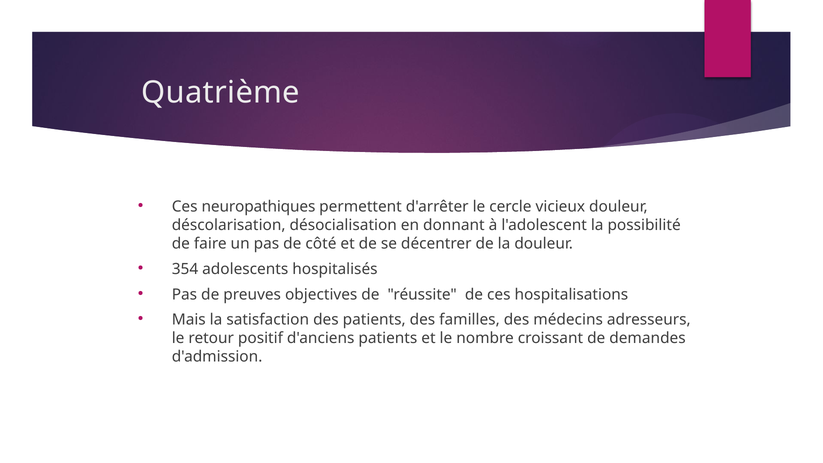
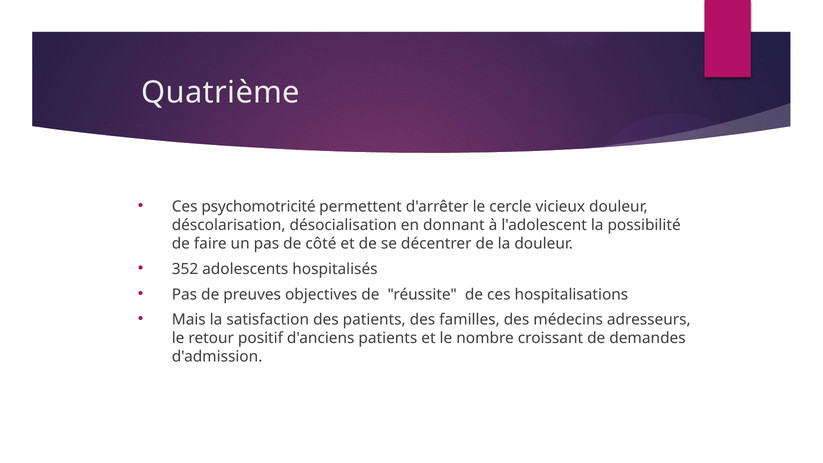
neuropathiques: neuropathiques -> psychomotricité (258, 207)
354: 354 -> 352 (185, 269)
